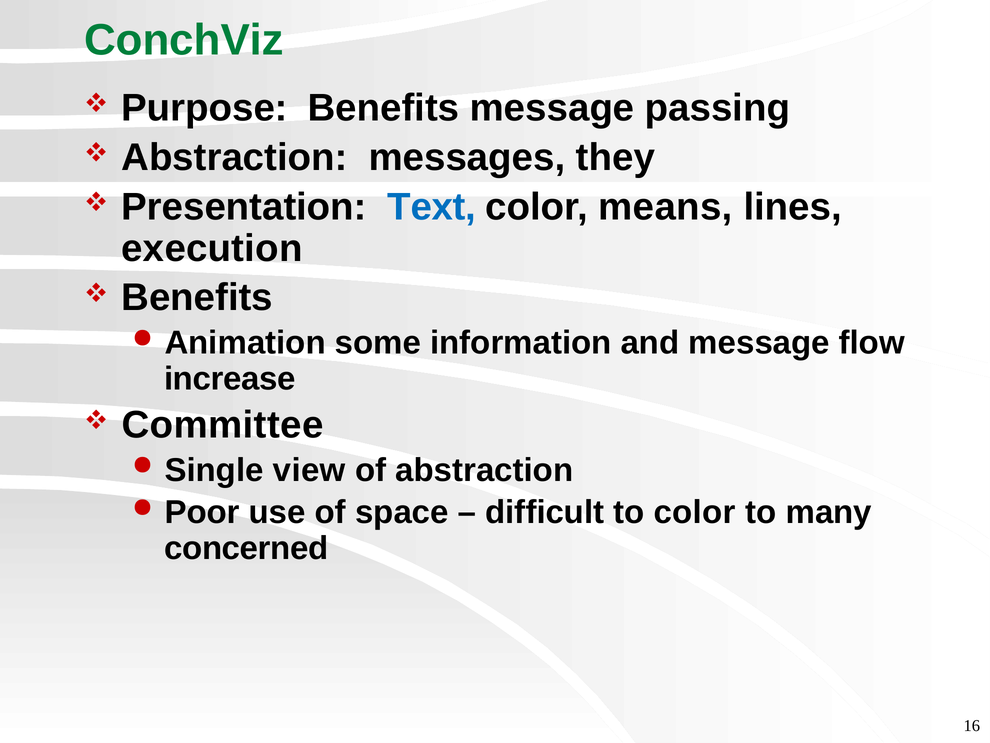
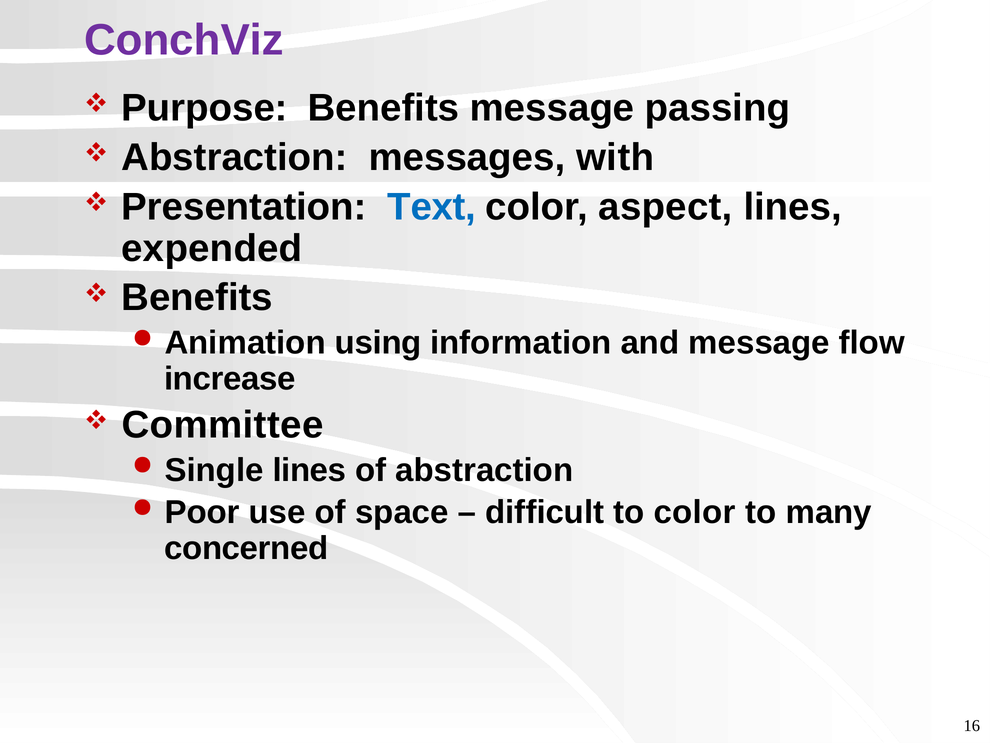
ConchViz colour: green -> purple (184, 40)
they: they -> with (615, 157)
means: means -> aspect (665, 207)
execution: execution -> expended (212, 248)
some: some -> using (378, 343)
Single view: view -> lines (309, 470)
